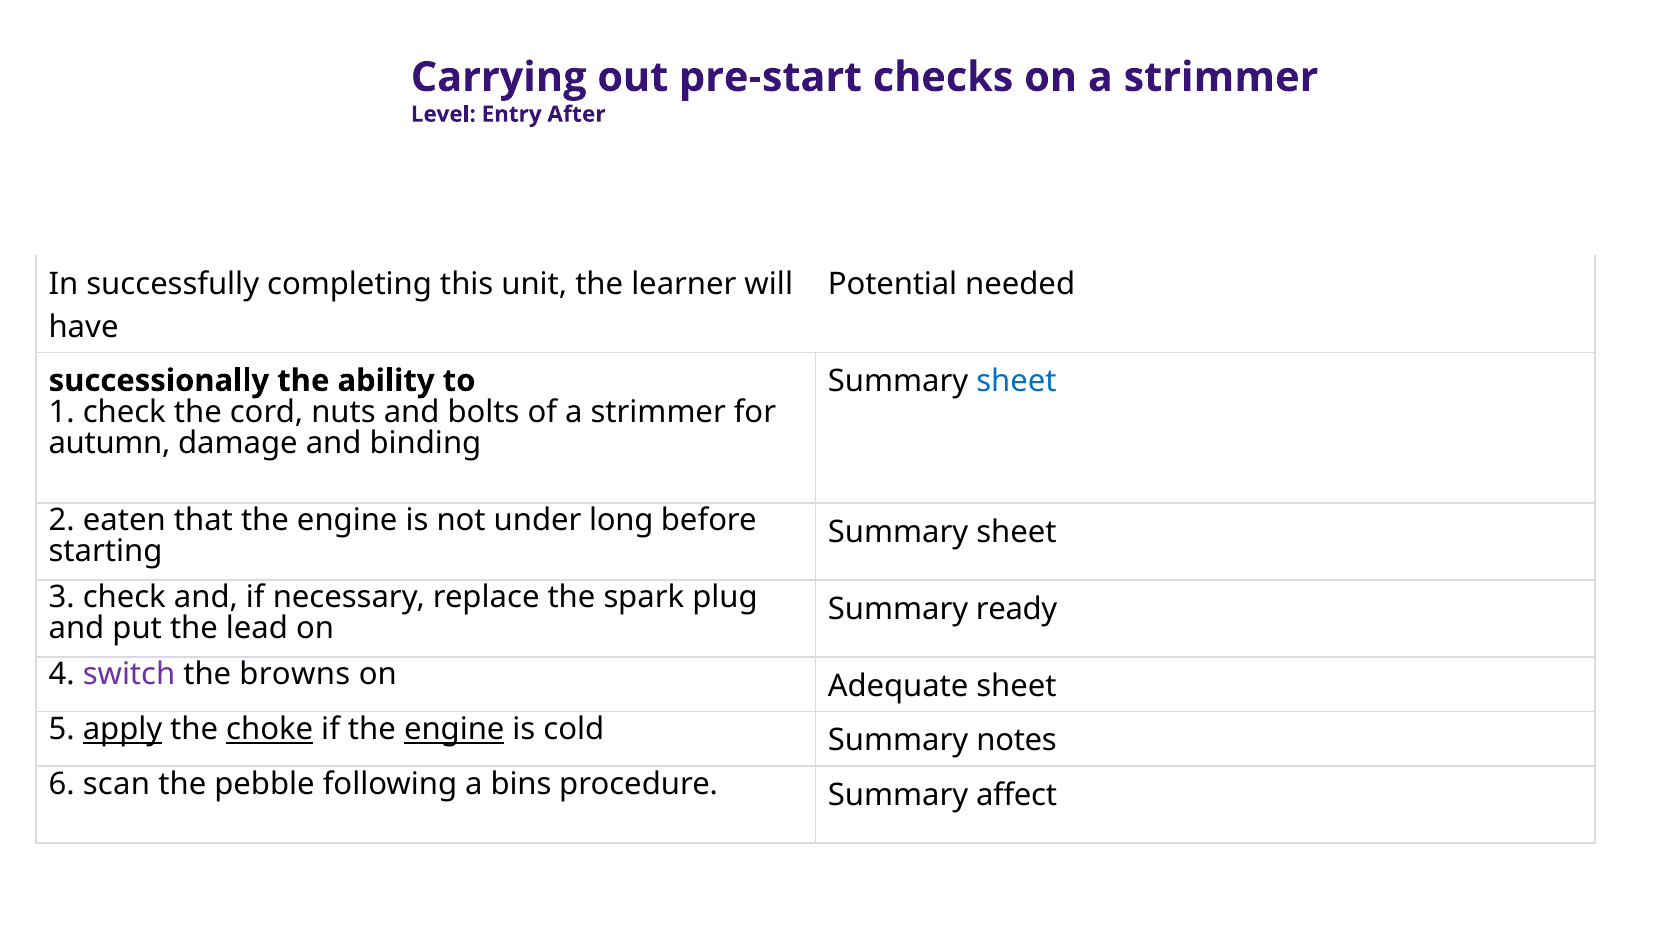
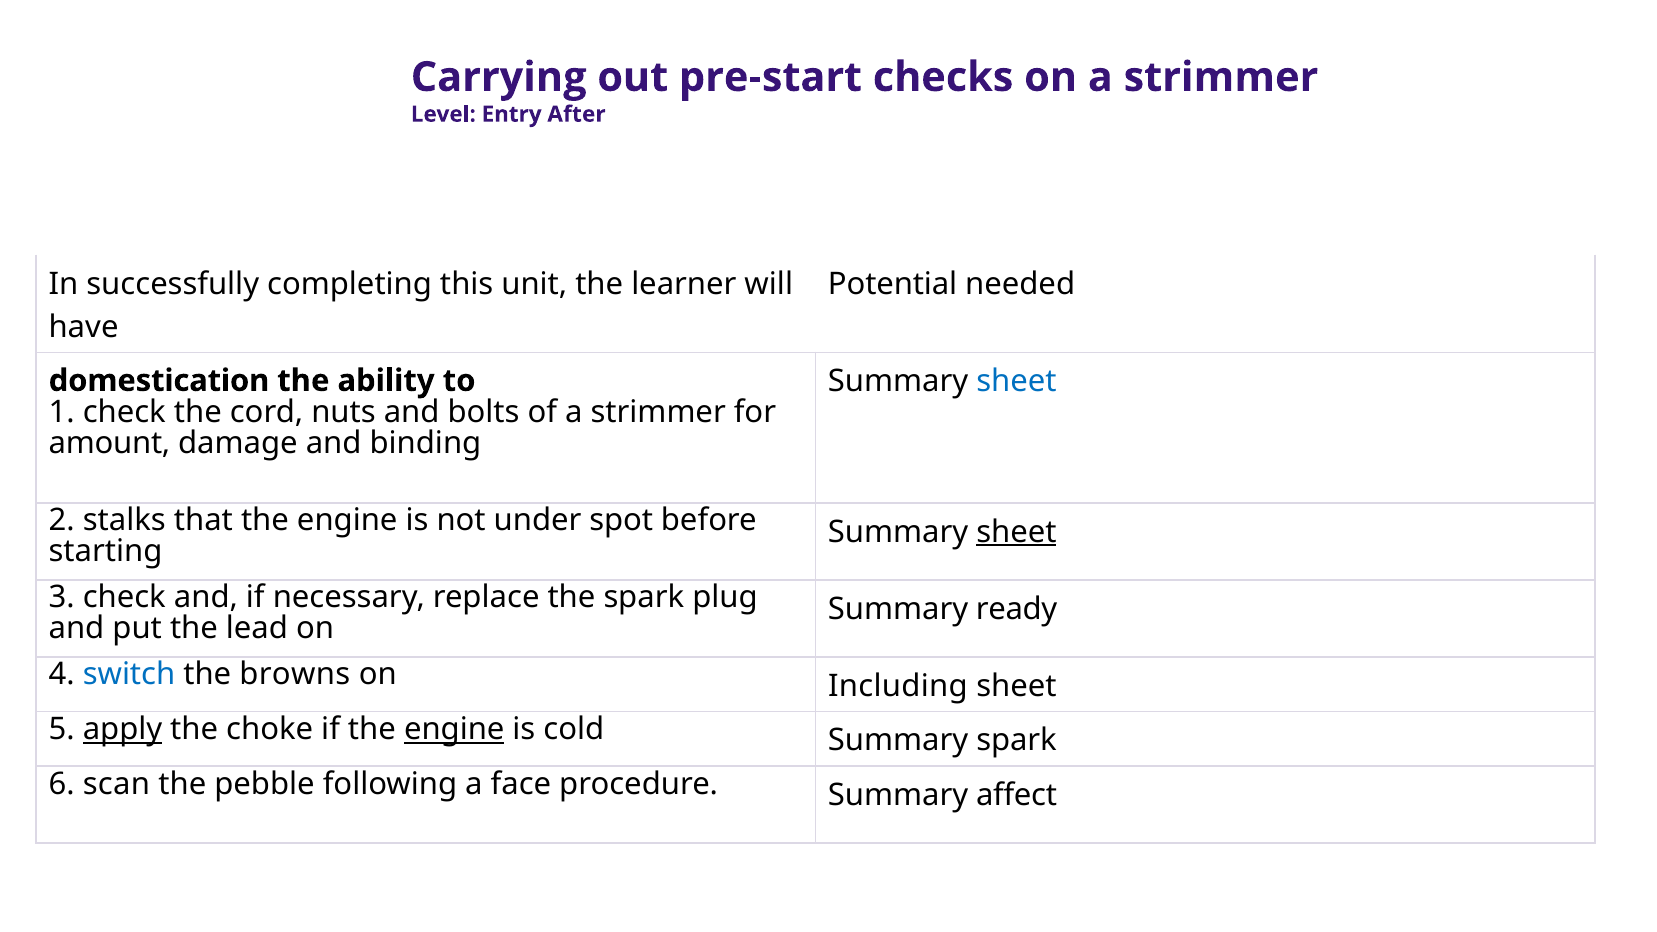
successionally: successionally -> domestication (159, 381)
autumn: autumn -> amount (109, 443)
eaten: eaten -> stalks (124, 521)
long: long -> spot (621, 521)
sheet underline: none -> present (1016, 532)
switch colour: purple -> blue (129, 675)
Adequate: Adequate -> Including (898, 686)
choke underline: present -> none (270, 729)
Summary notes: notes -> spark (1016, 741)
bins: bins -> face (521, 784)
